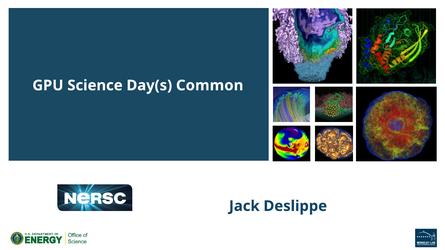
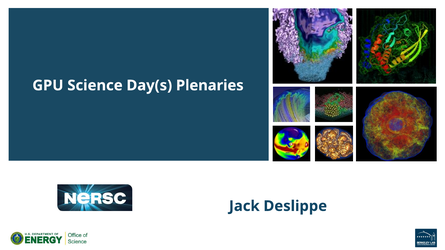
Common: Common -> Plenaries (210, 86)
